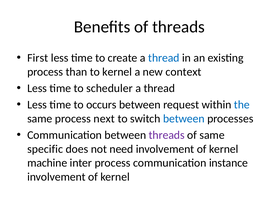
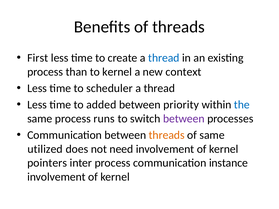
occurs: occurs -> added (101, 105)
request: request -> priority (181, 105)
next: next -> runs (104, 119)
between colour: blue -> purple (184, 119)
threads colour: purple -> orange (167, 135)
specific: specific -> utilized (45, 149)
machine: machine -> pointers (47, 163)
